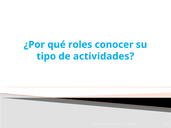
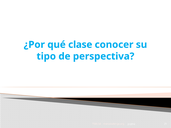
roles: roles -> clase (80, 45)
actividades: actividades -> perspectiva (104, 56)
